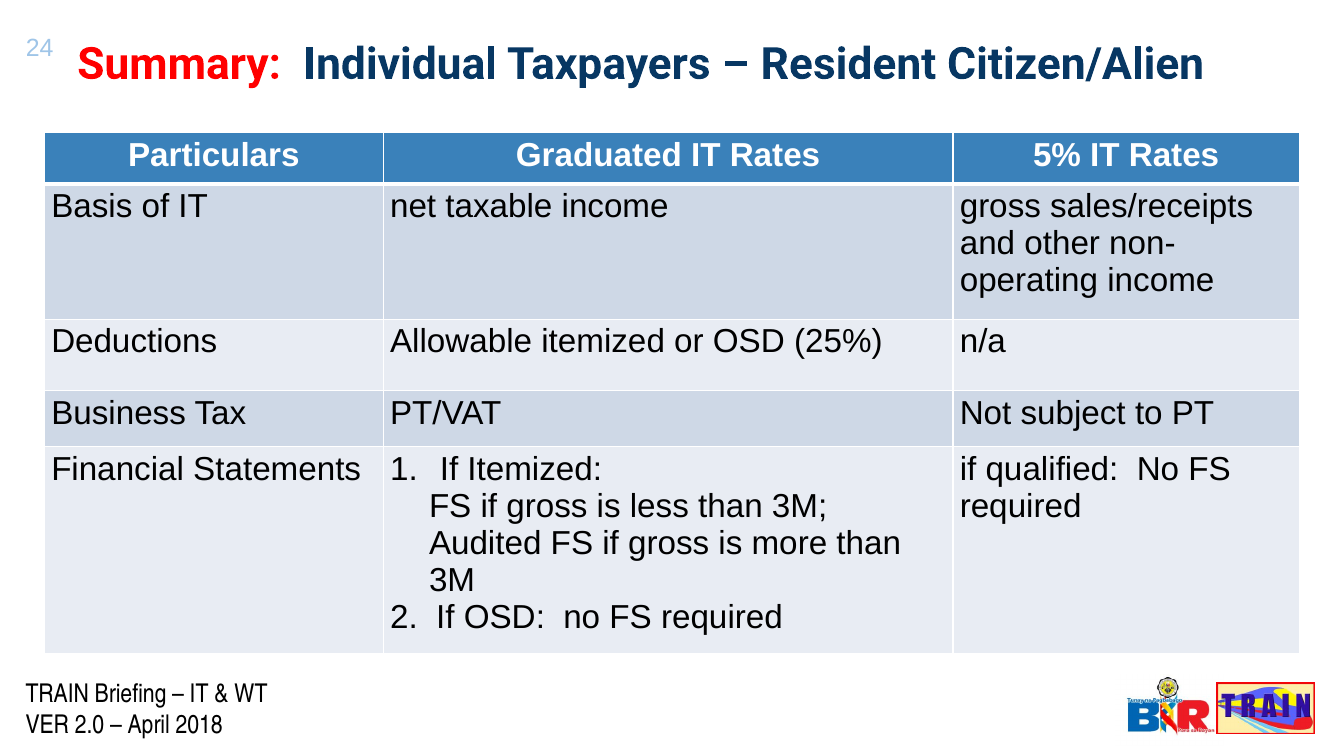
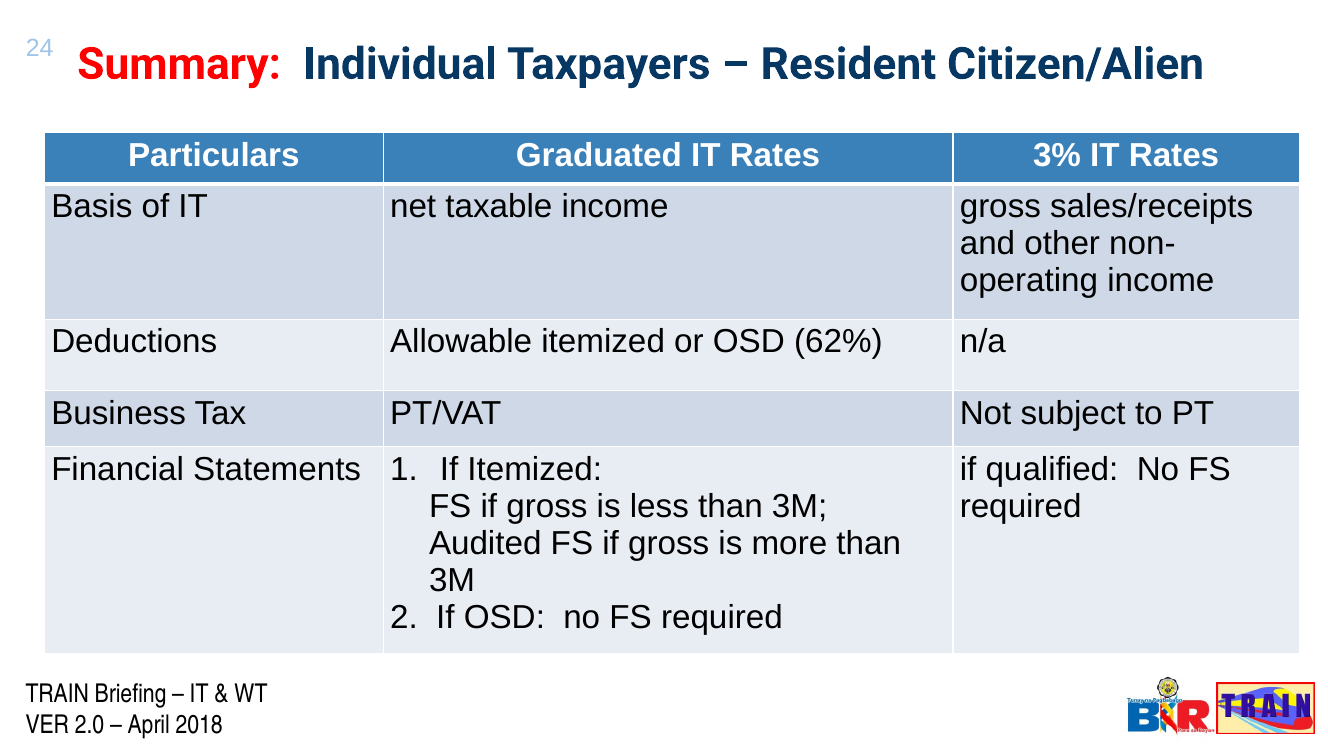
5%: 5% -> 3% (1057, 155)
25%: 25% -> 62% (838, 342)
